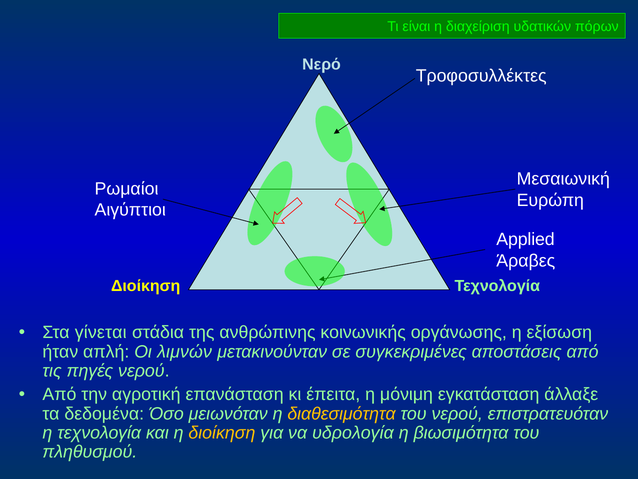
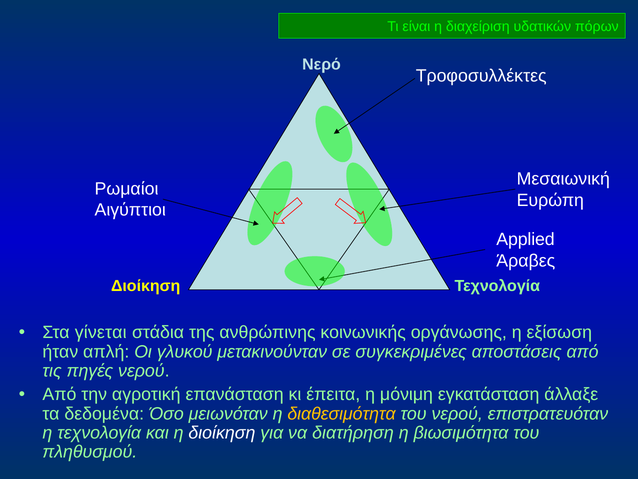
λιμνών: λιμνών -> γλυκού (185, 351)
διοίκηση colour: yellow -> white (222, 432)
υδρολογία: υδρολογία -> διατήρηση (353, 432)
